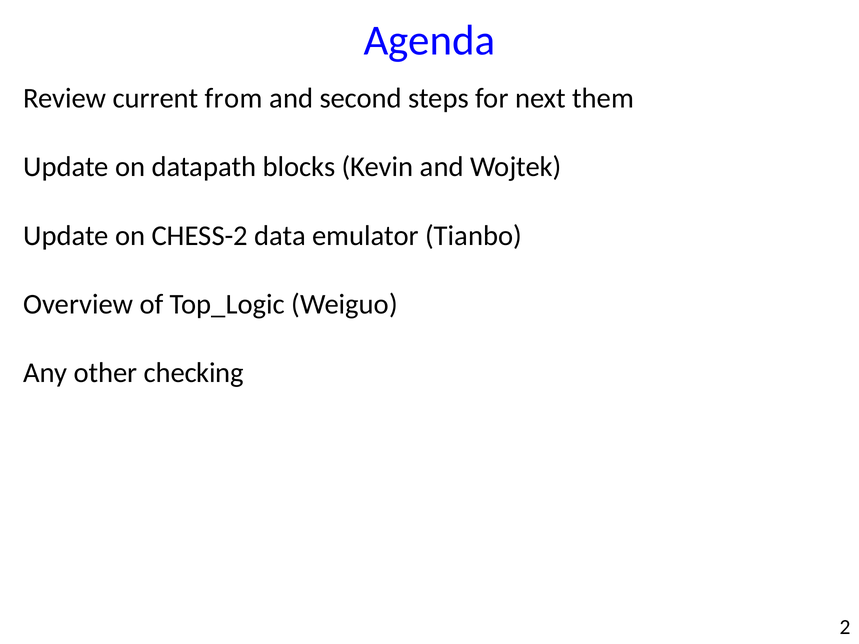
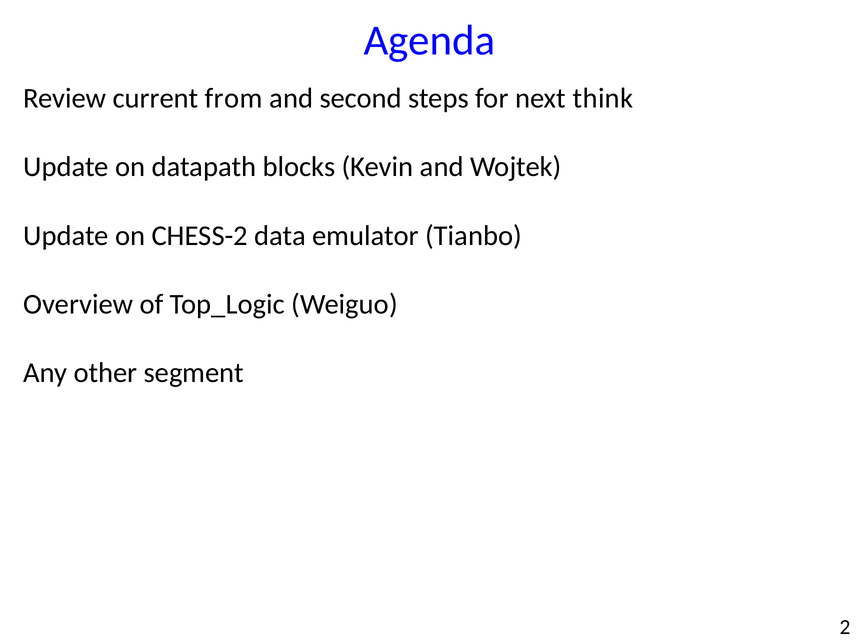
them: them -> think (603, 98)
checking: checking -> segment (194, 373)
